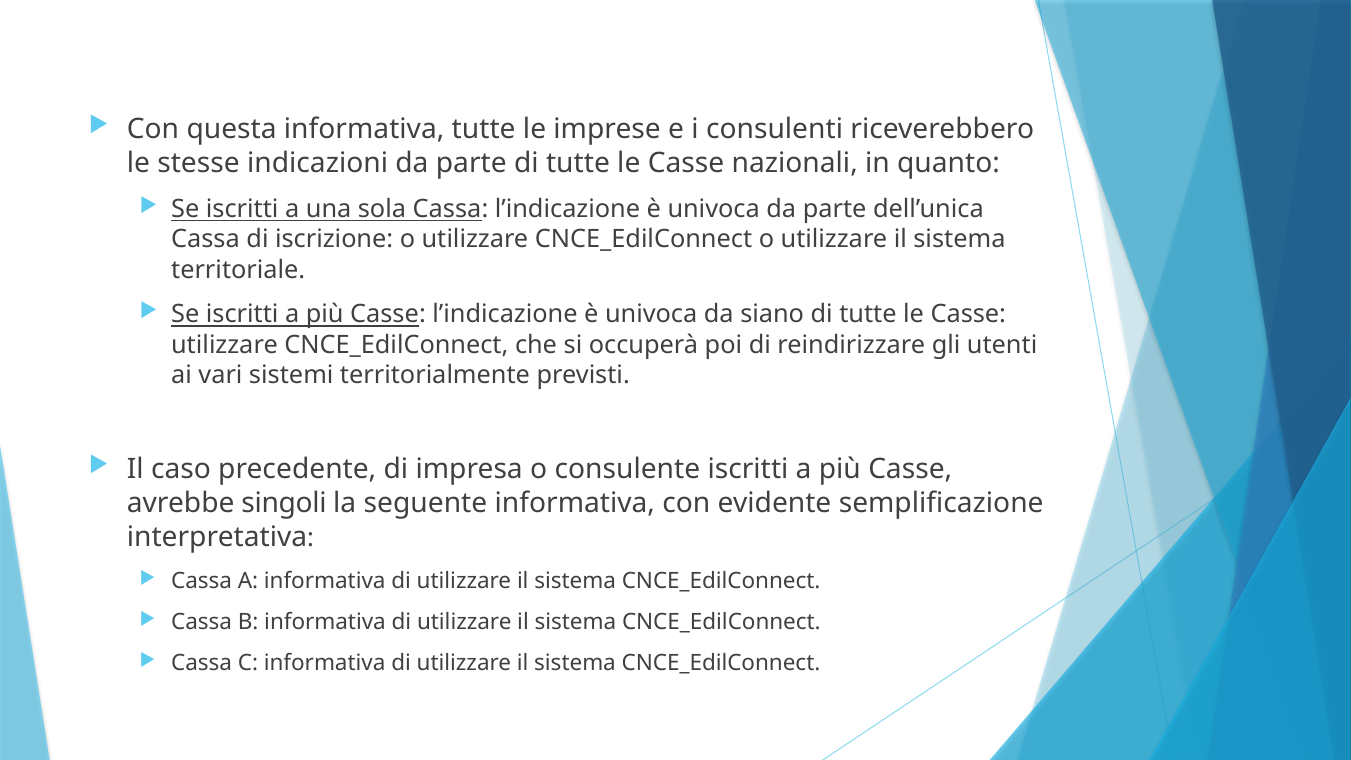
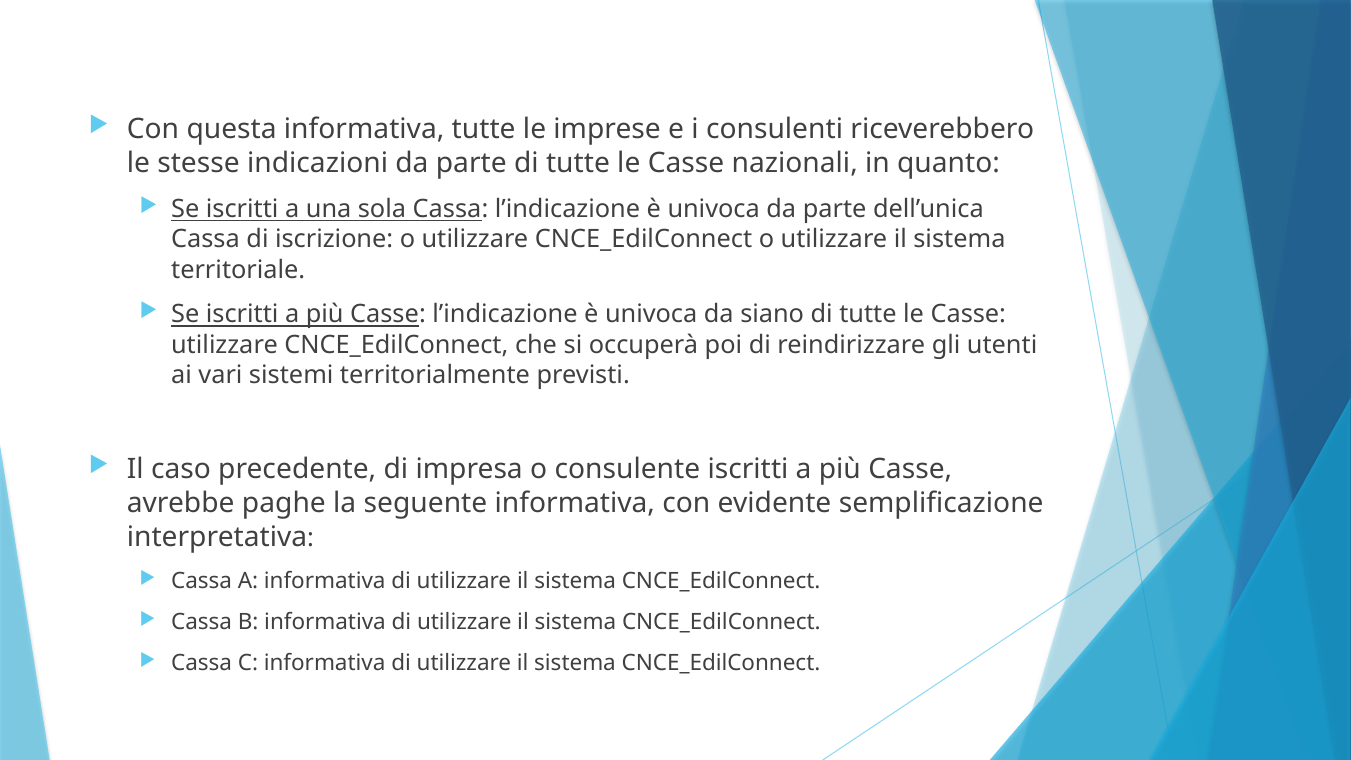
singoli: singoli -> paghe (284, 503)
